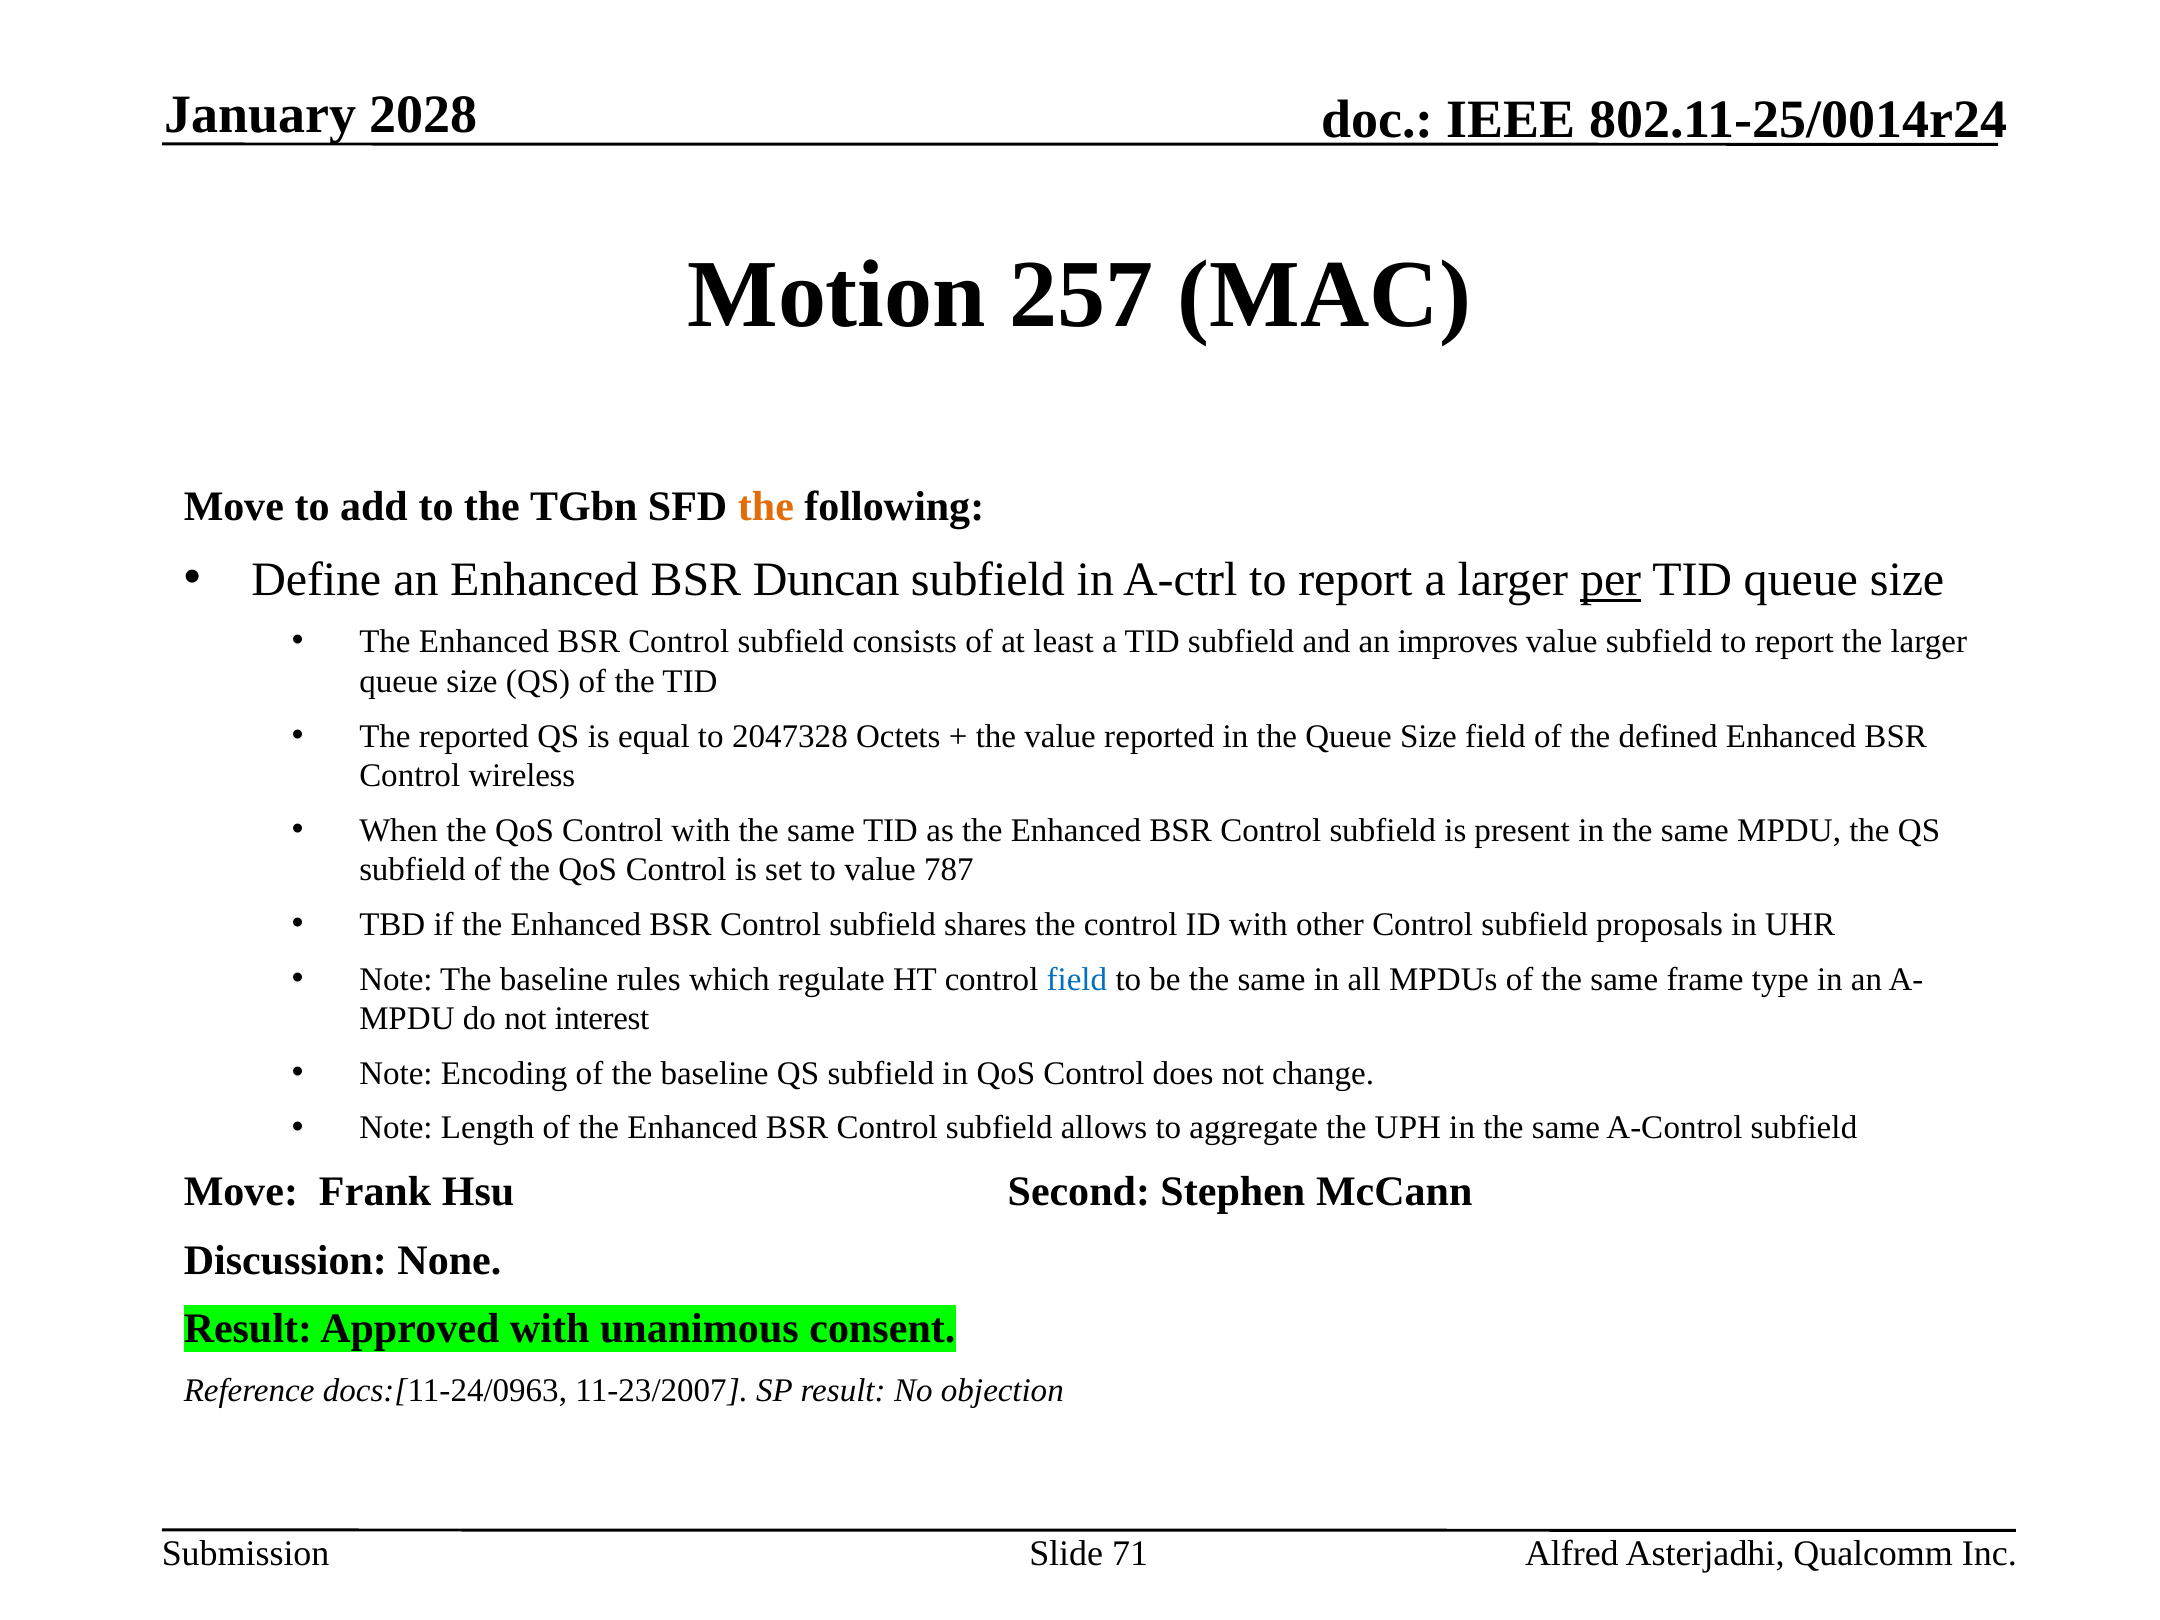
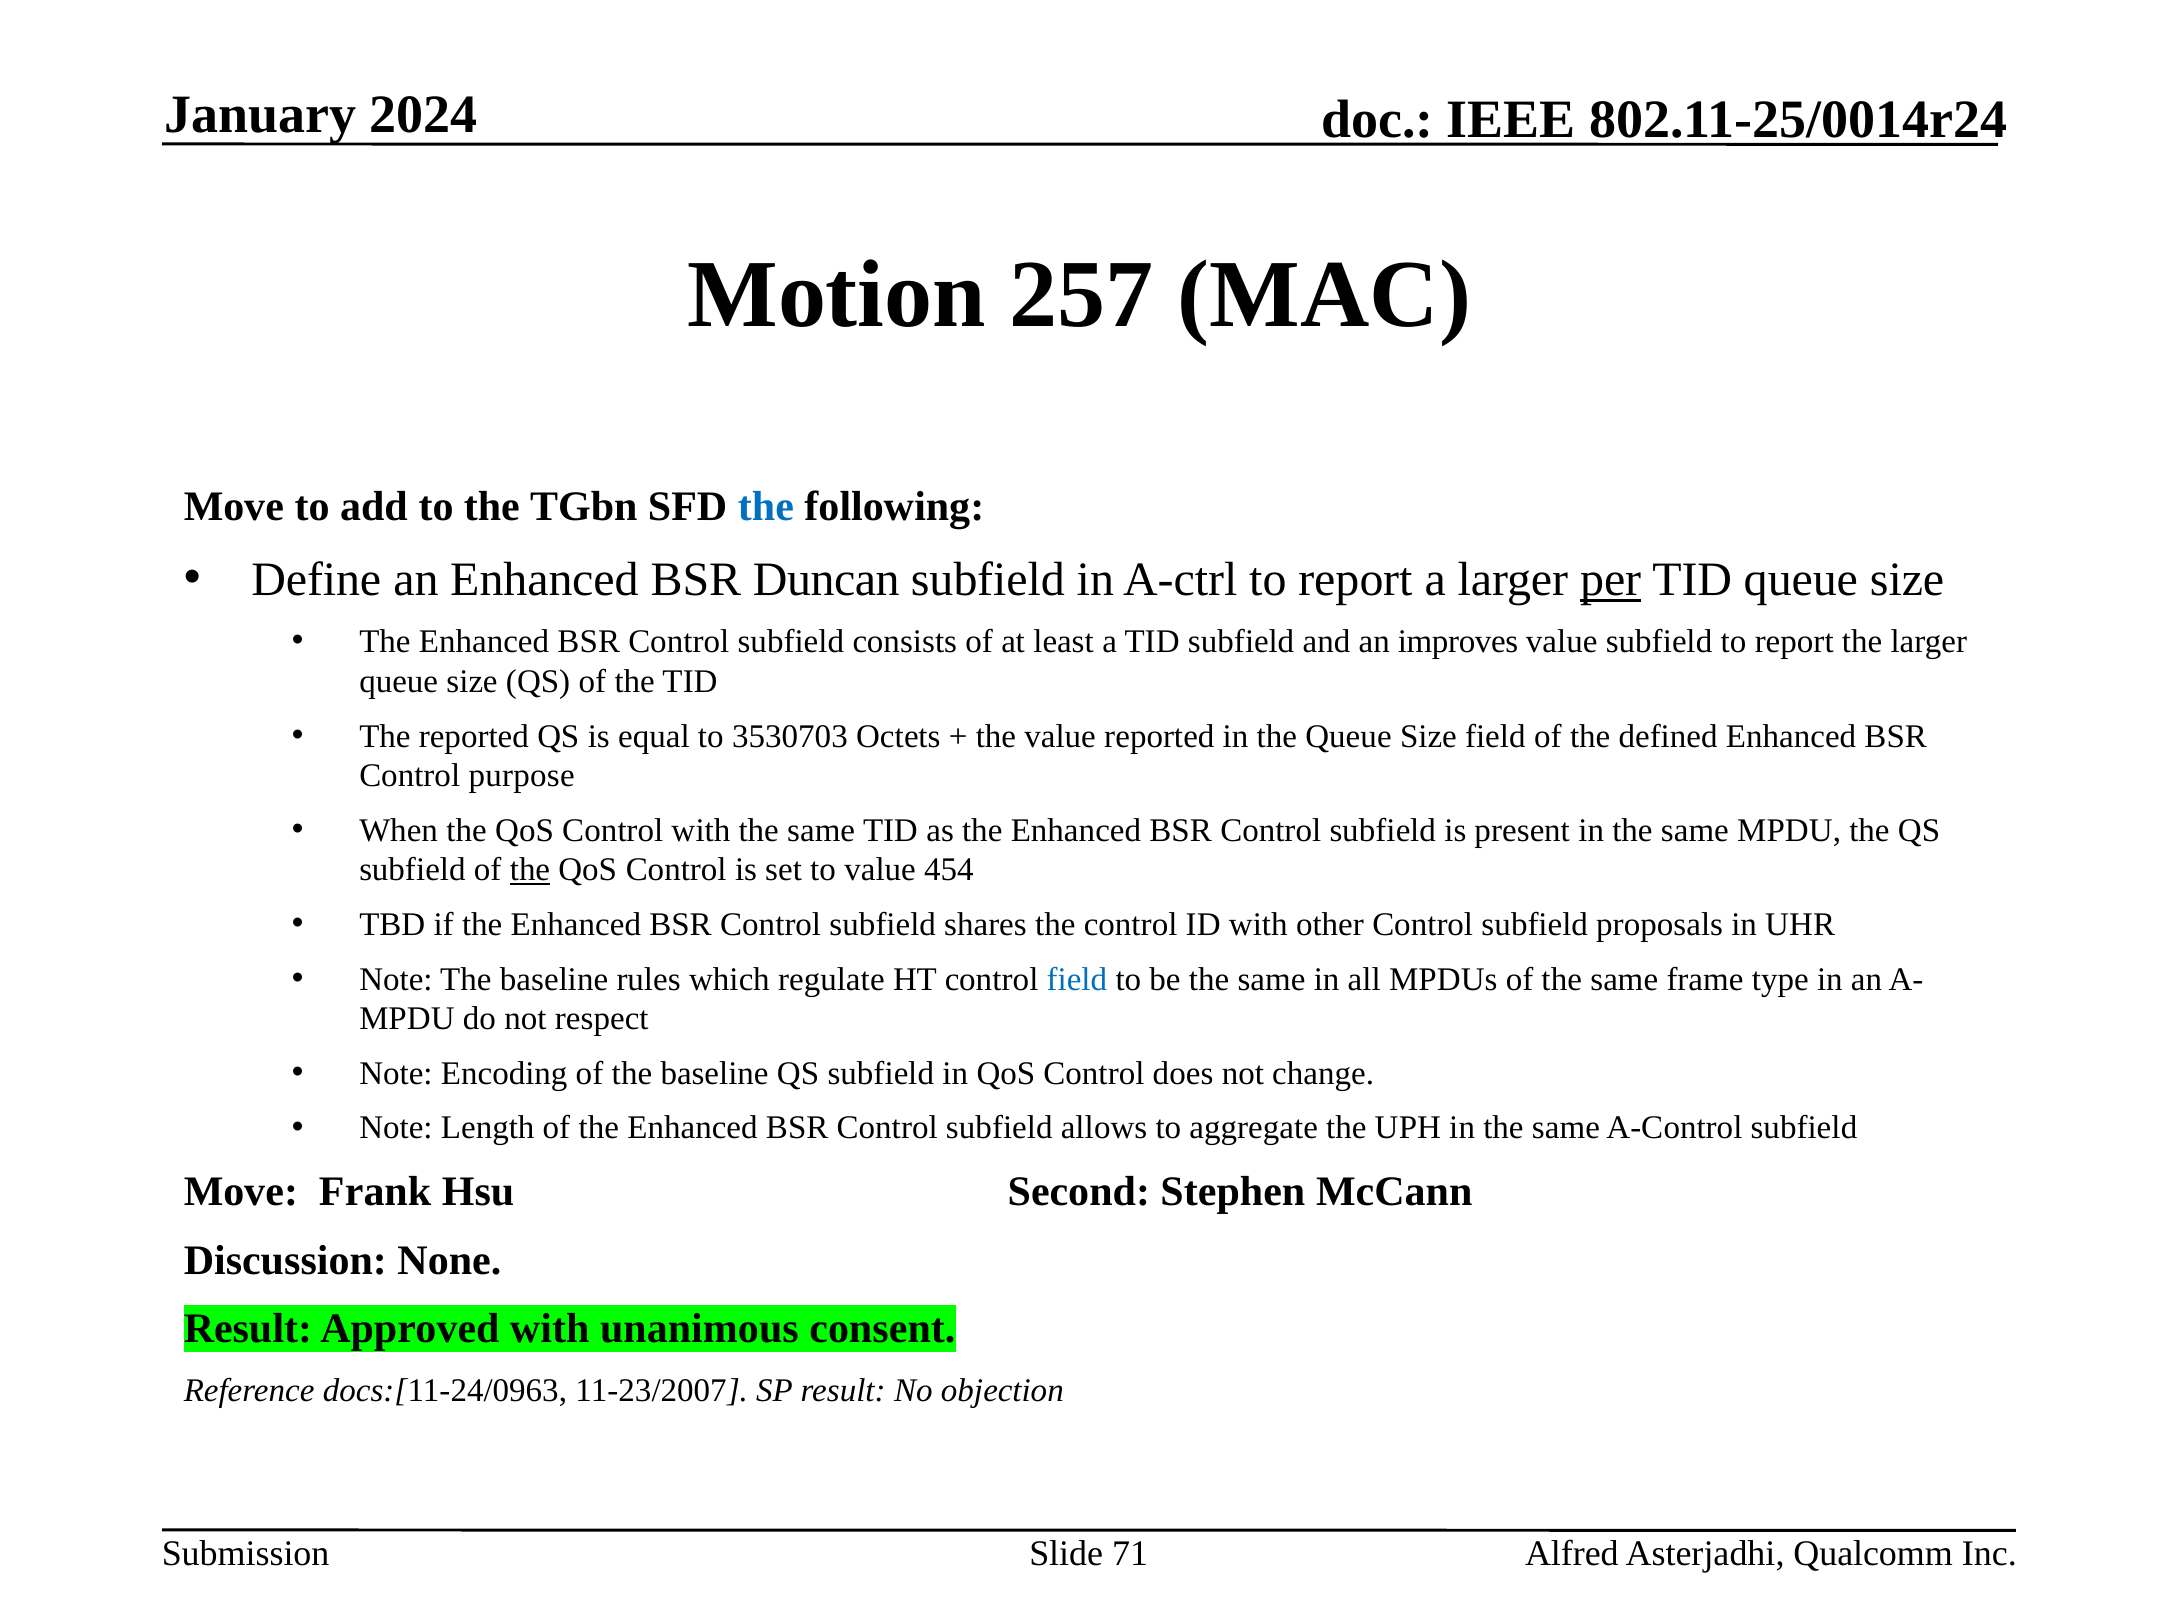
2028: 2028 -> 2024 (424, 115)
the colour: orange -> blue (766, 507)
2047328: 2047328 -> 3530703 (790, 736)
wireless: wireless -> purpose (522, 776)
the underline: none -> present (530, 870)
787: 787 -> 454 (949, 870)
interest: interest -> respect (602, 1019)
